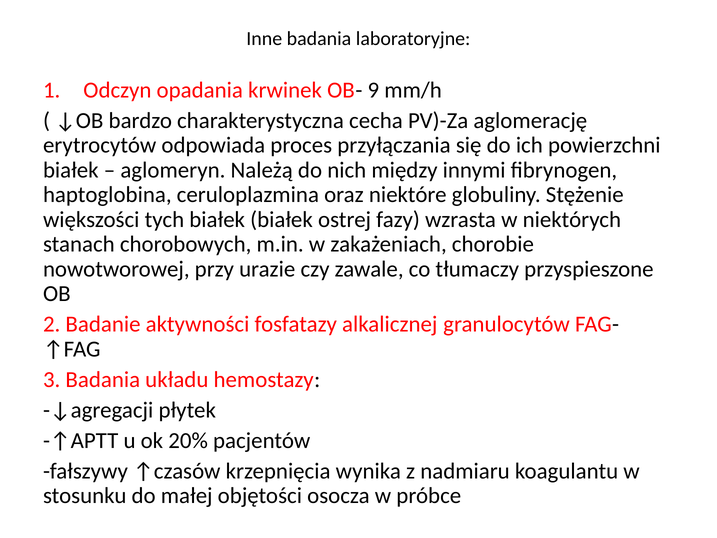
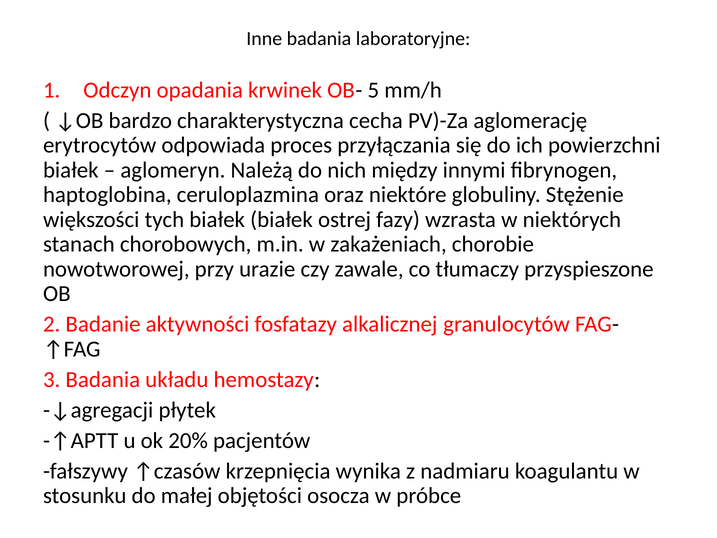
9: 9 -> 5 (373, 90)
